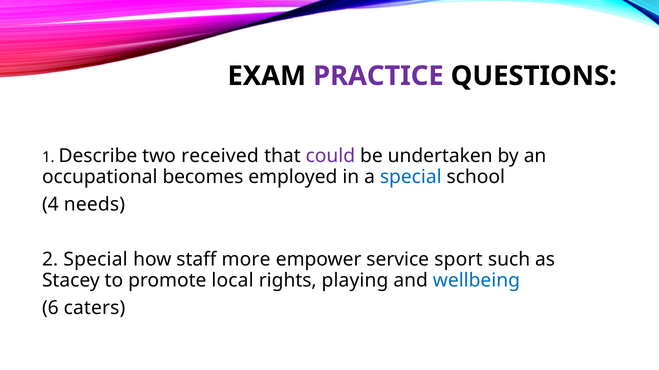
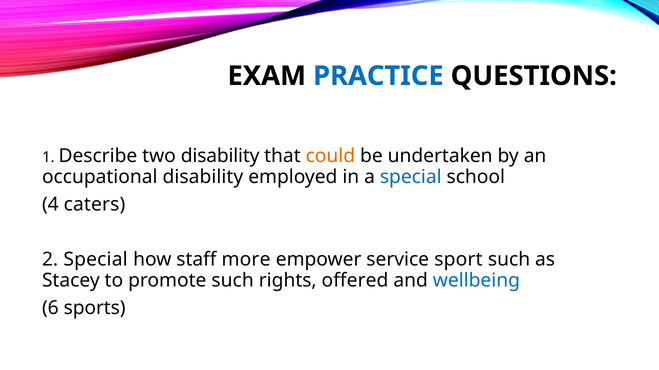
PRACTICE colour: purple -> blue (378, 76)
two received: received -> disability (220, 156)
could colour: purple -> orange (330, 156)
occupational becomes: becomes -> disability (203, 177)
needs: needs -> caters (94, 205)
promote local: local -> such (233, 281)
playing: playing -> offered (355, 281)
caters: caters -> sports (95, 308)
